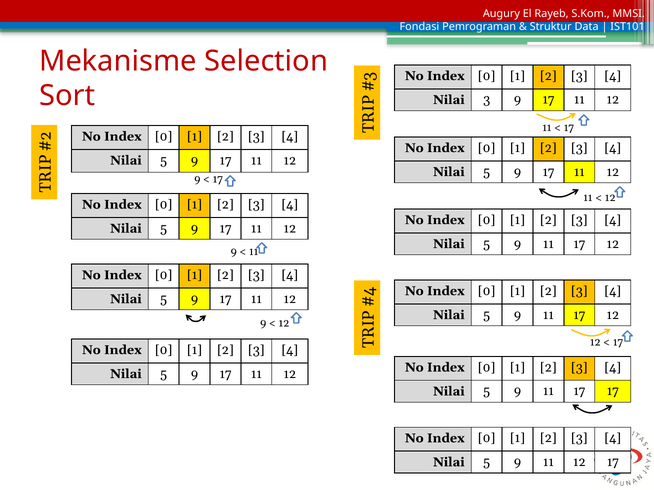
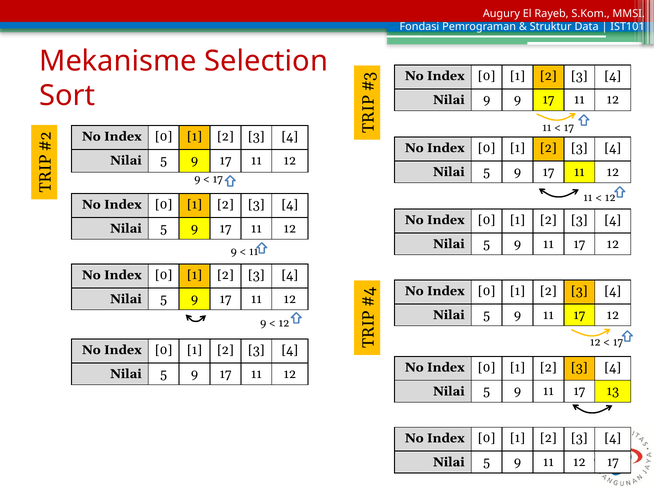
Nilai 3: 3 -> 9 (487, 100)
17 17: 17 -> 13 (613, 392)
